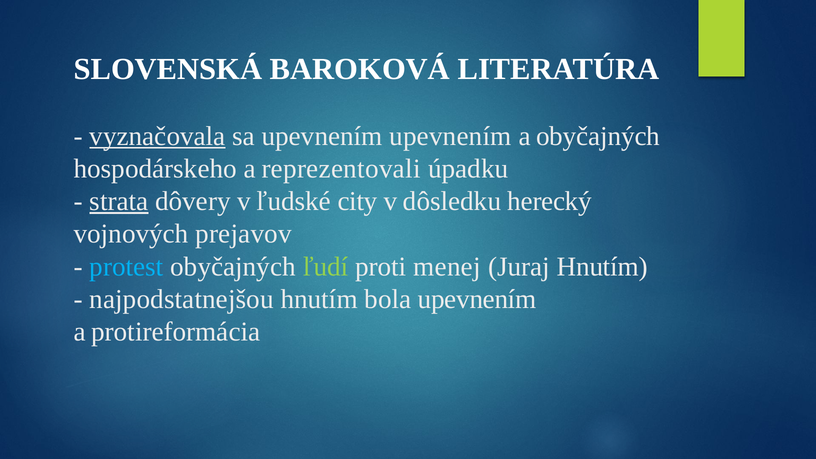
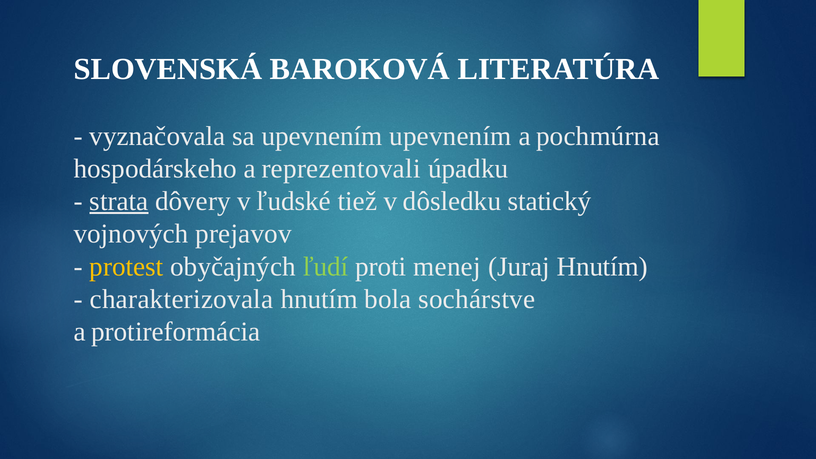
vyznačovala underline: present -> none (157, 136)
a obyčajných: obyčajných -> pochmúrna (598, 136)
city: city -> tiež (357, 201)
herecký: herecký -> statický (550, 201)
protest colour: light blue -> yellow (126, 267)
najpodstatnejšou: najpodstatnejšou -> charakterizovala (182, 299)
bola upevnením: upevnením -> sochárstve (477, 299)
